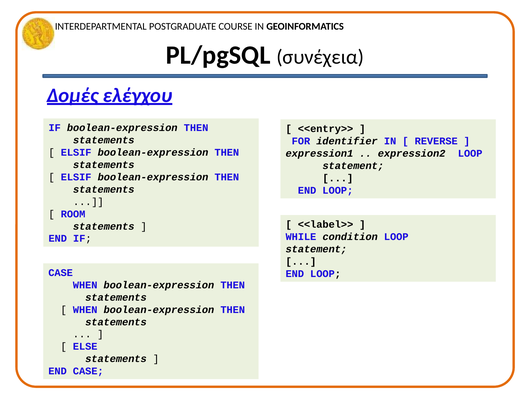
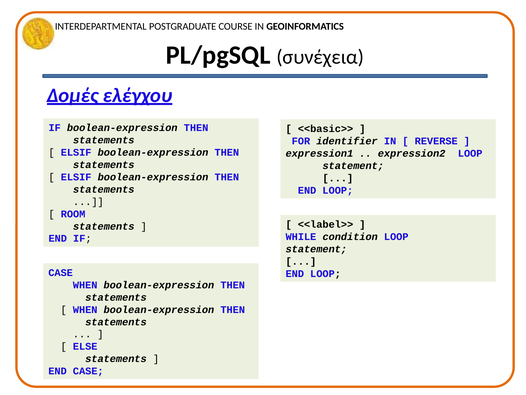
<<entry>>: <<entry>> -> <<basic>> (326, 129)
